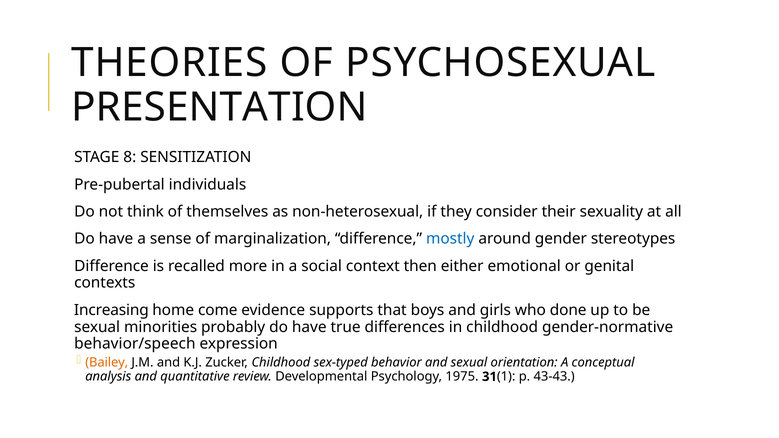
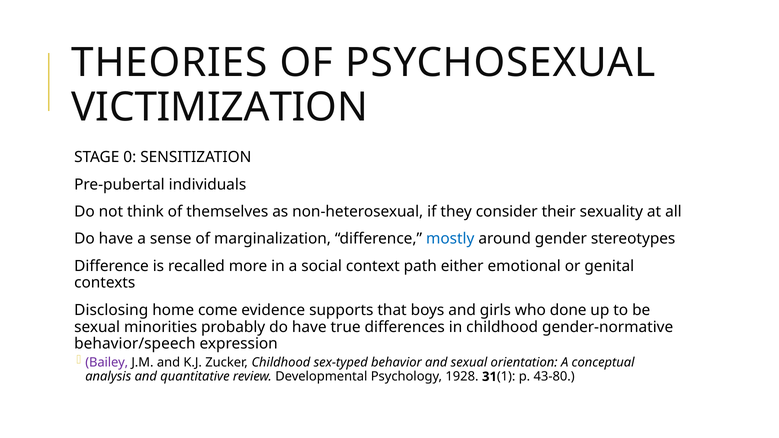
PRESENTATION: PRESENTATION -> VICTIMIZATION (220, 107)
8: 8 -> 0 (130, 157)
then: then -> path (420, 266)
Increasing: Increasing -> Disclosing (111, 310)
Bailey colour: orange -> purple (107, 363)
1975: 1975 -> 1928 (462, 377)
43-43: 43-43 -> 43-80 (554, 377)
